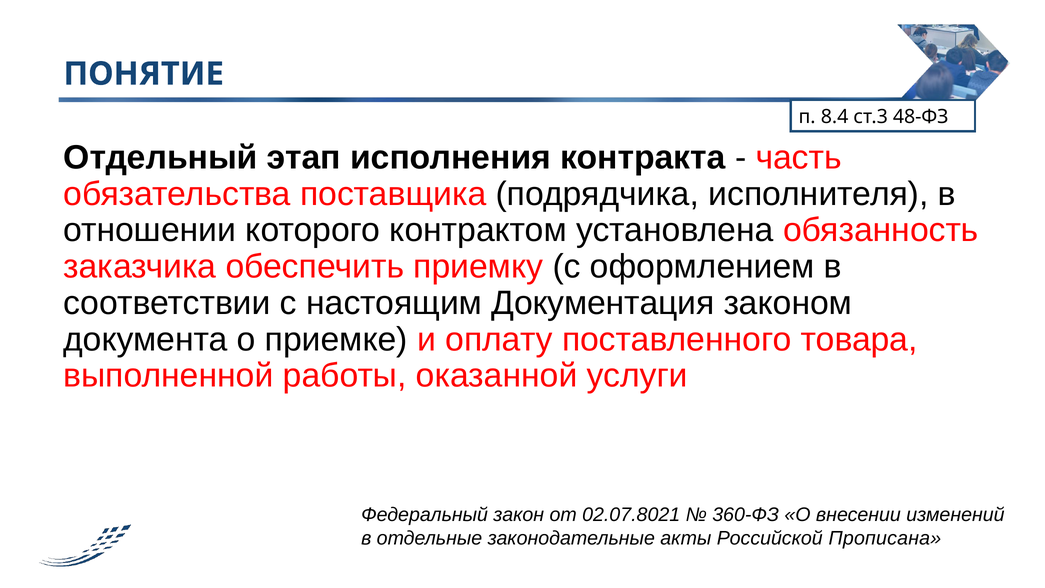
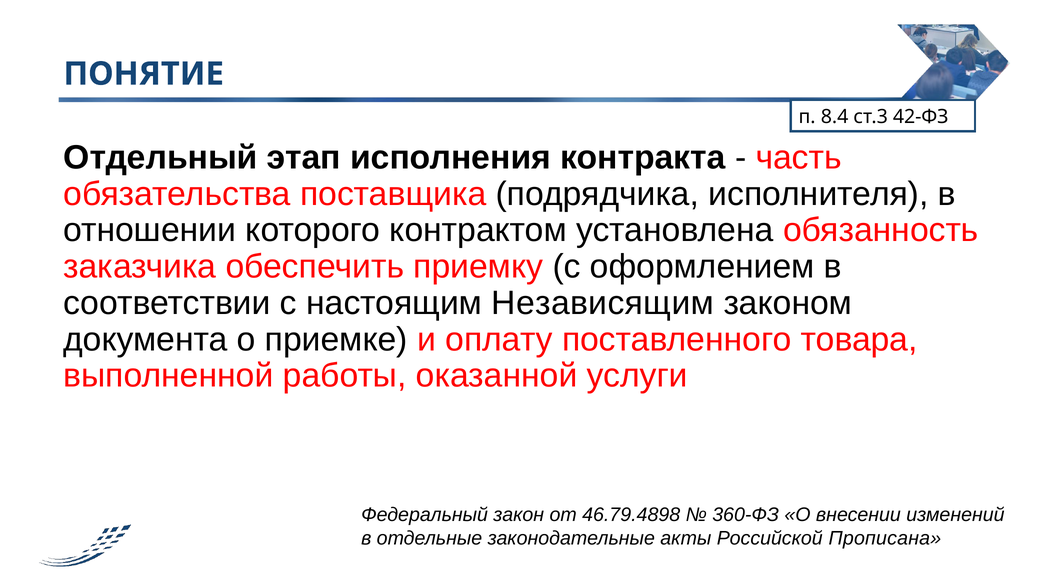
48-ФЗ: 48-ФЗ -> 42-ФЗ (921, 117)
Документация: Документация -> Независящим (603, 303)
02.07.8021: 02.07.8021 -> 46.79.4898 (631, 514)
